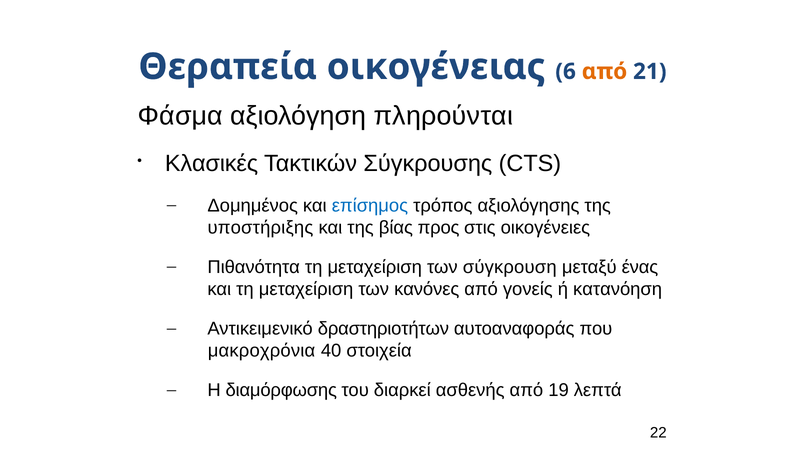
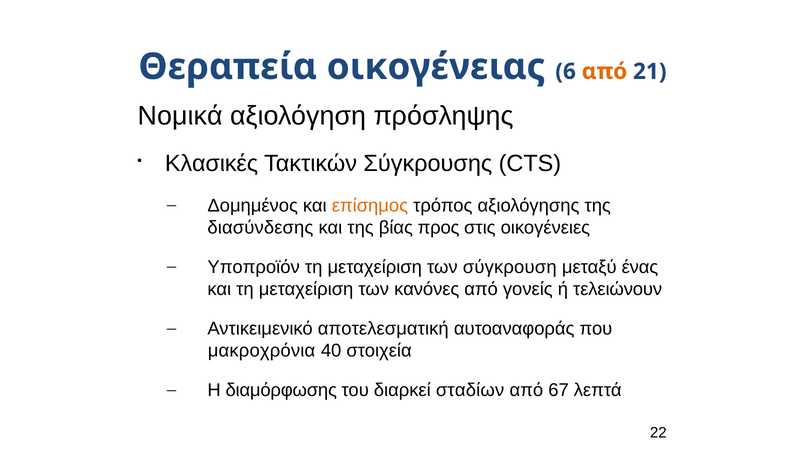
Φάσμα: Φάσμα -> Νομικά (180, 116)
πληρούνται: πληρούνται -> πρόσληψης (444, 116)
επίσημος colour: blue -> orange (370, 205)
υποστήριξης: υποστήριξης -> διασύνδεσης (260, 228)
Πιθανότητα: Πιθανότητα -> Υποπροϊόν (254, 267)
κατανόηση: κατανόηση -> τελειώνουν (618, 289)
δραστηριοτήτων: δραστηριοτήτων -> αποτελεσματική (383, 329)
ασθενής: ασθενής -> σταδίων (470, 390)
19: 19 -> 67 (559, 390)
